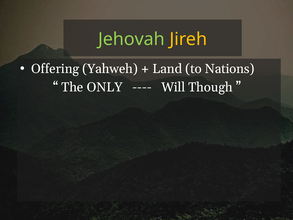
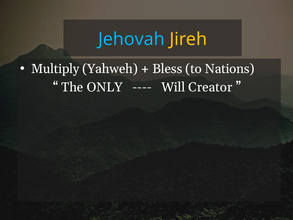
Jehovah colour: light green -> light blue (131, 39)
Offering: Offering -> Multiply (55, 69)
Land: Land -> Bless (167, 69)
Though: Though -> Creator (210, 87)
